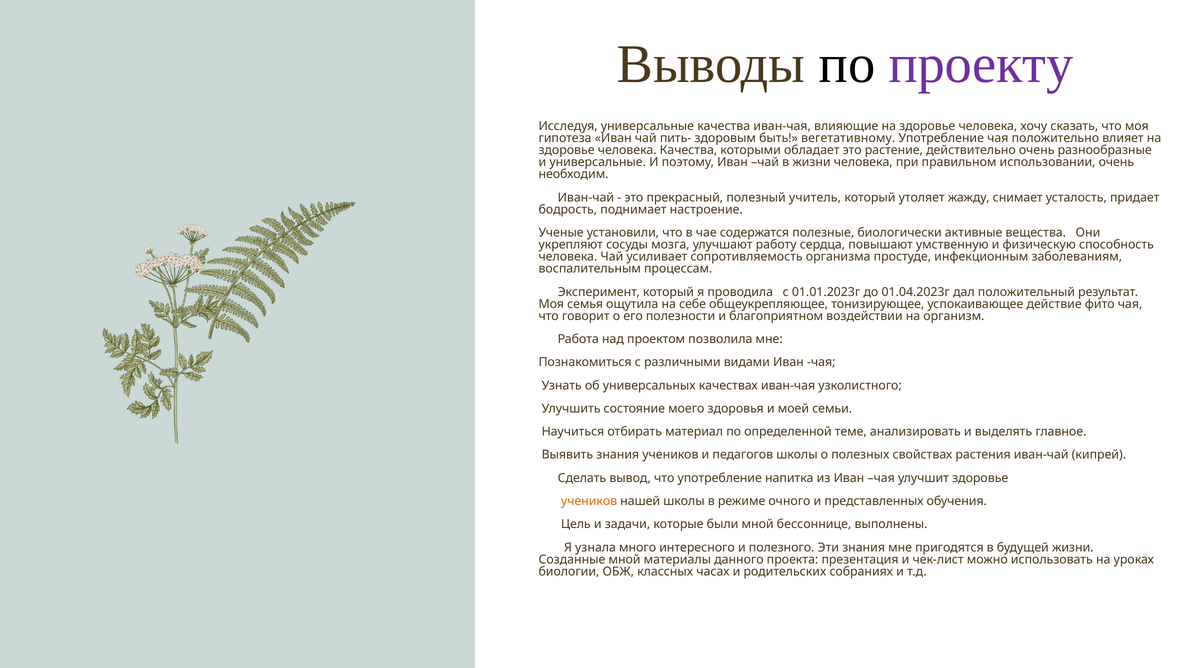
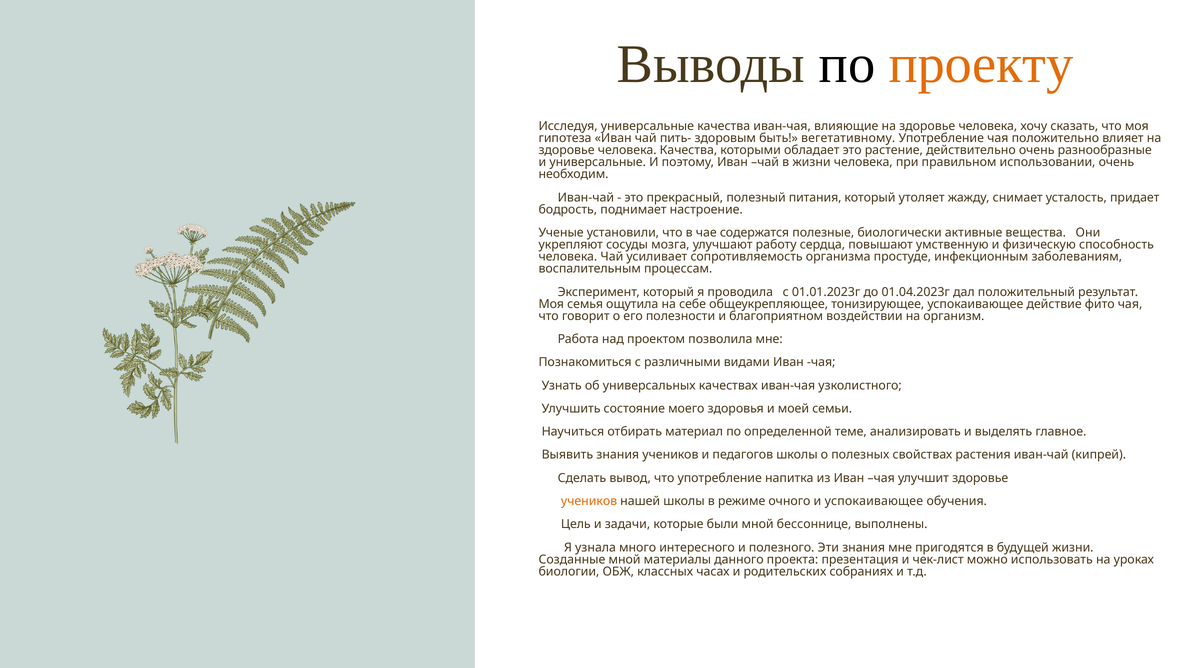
проекту colour: purple -> orange (981, 64)
учитель: учитель -> питания (815, 198)
и представленных: представленных -> успокаивающее (874, 501)
